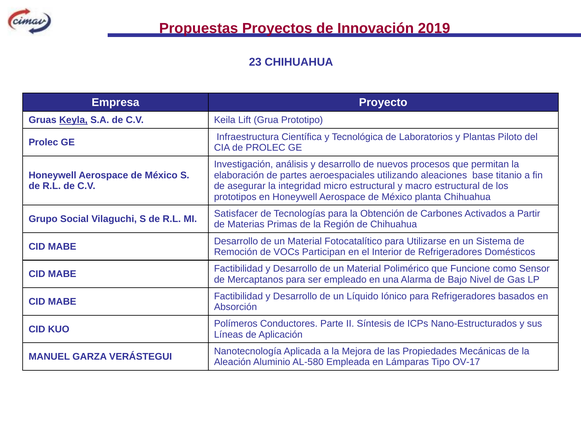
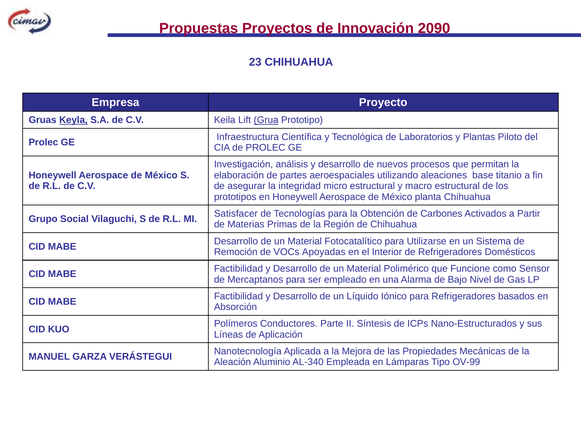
2019: 2019 -> 2090 (434, 28)
Grua underline: none -> present (266, 120)
Participan: Participan -> Apoyadas (324, 252)
AL-580: AL-580 -> AL-340 (308, 362)
OV-17: OV-17 -> OV-99 (466, 362)
